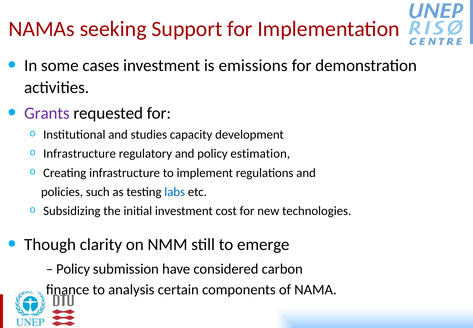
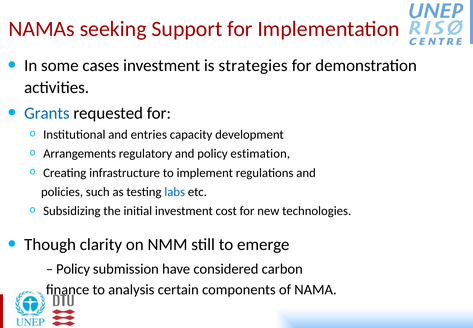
emissions: emissions -> strategies (253, 65)
Grants colour: purple -> blue (47, 113)
studies: studies -> entries (149, 134)
Infrastructure: Infrastructure -> Arrangements (80, 153)
